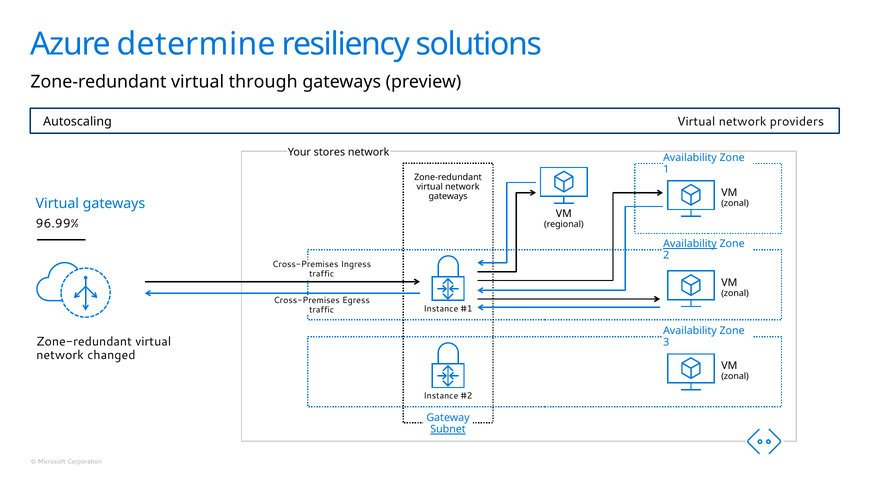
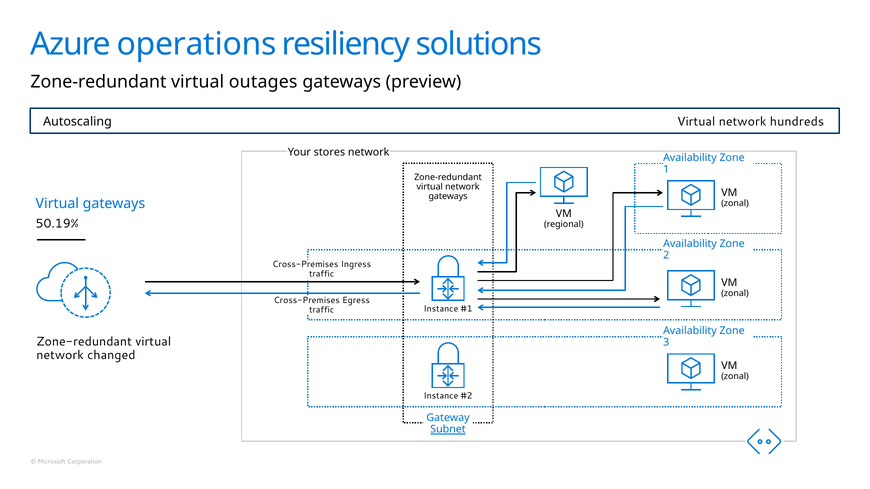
determine: determine -> operations (197, 44)
through: through -> outages (263, 82)
providers: providers -> hundreds (797, 122)
96.99%: 96.99% -> 50.19% (57, 224)
Availability underline: present -> none (690, 244)
